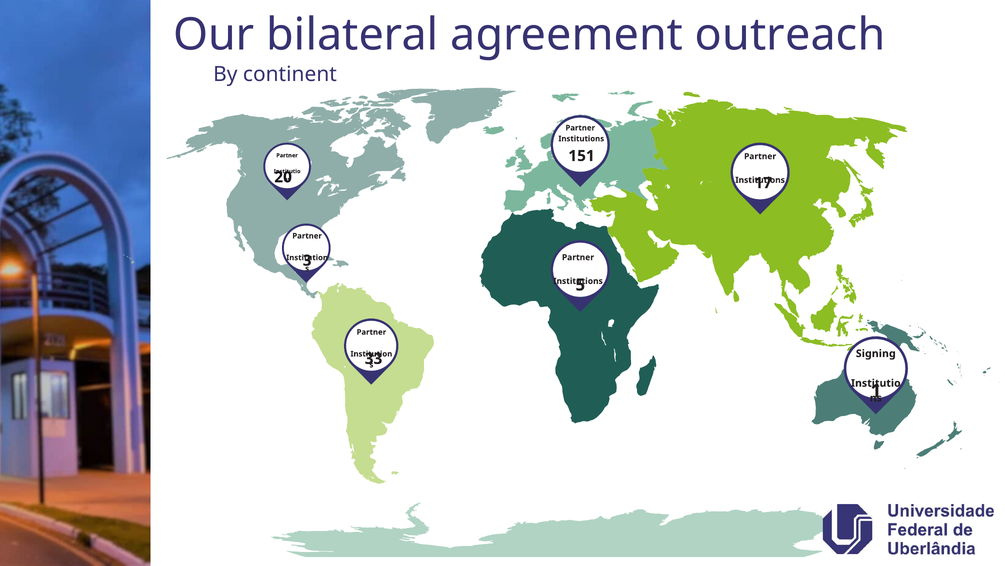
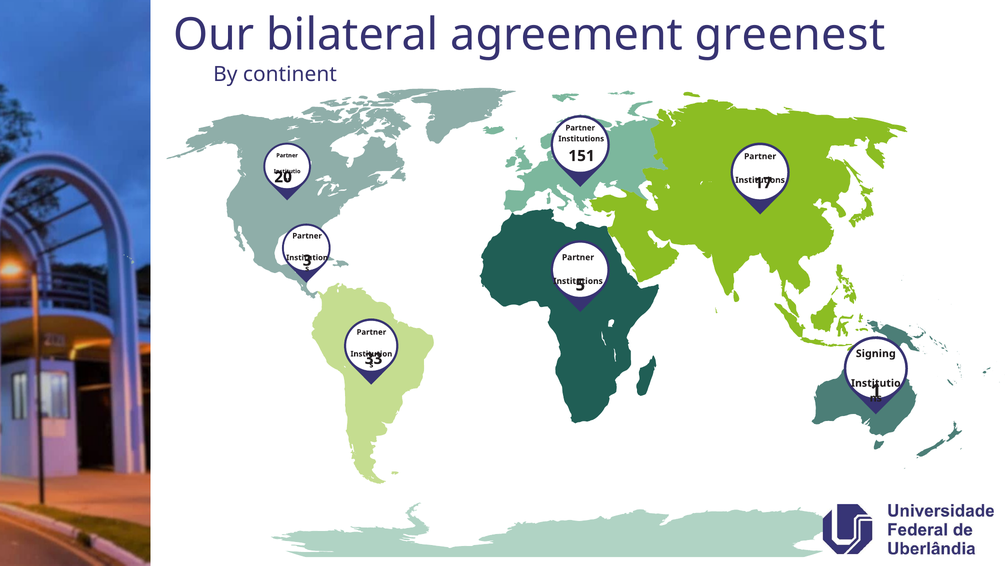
outreach: outreach -> greenest (790, 35)
